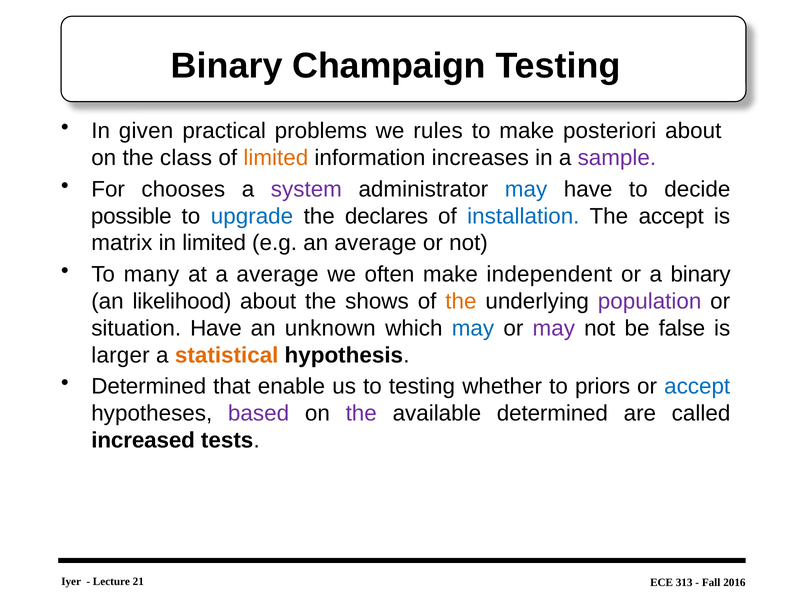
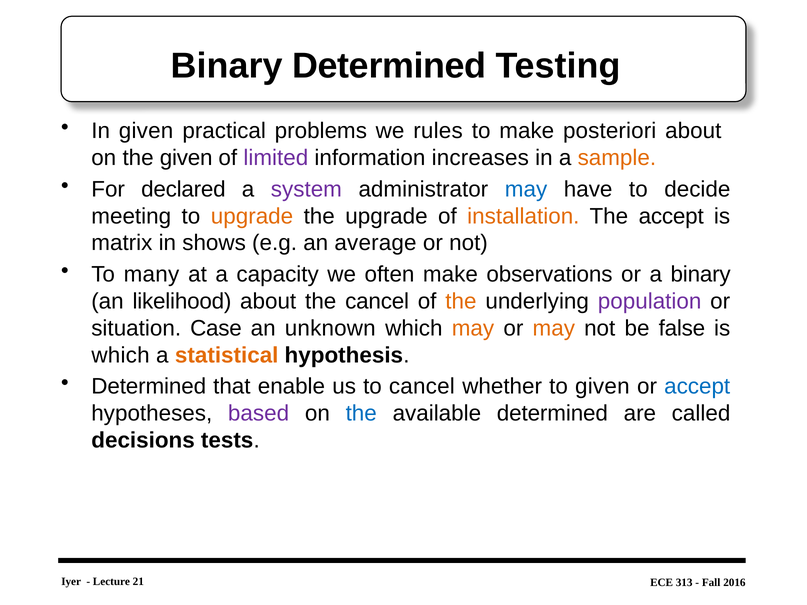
Binary Champaign: Champaign -> Determined (389, 66)
the class: class -> given (186, 158)
limited colour: orange -> purple (276, 158)
sample colour: purple -> orange (617, 158)
chooses: chooses -> declared (183, 189)
possible: possible -> meeting (131, 216)
upgrade colour: blue -> orange (252, 216)
the declares: declares -> upgrade (386, 216)
installation colour: blue -> orange (523, 216)
in limited: limited -> shows (214, 243)
a average: average -> capacity (278, 275)
independent: independent -> observations (549, 275)
the shows: shows -> cancel (377, 301)
situation Have: Have -> Case (216, 328)
may colour: blue -> orange (473, 328)
may colour: purple -> orange (554, 328)
larger: larger -> which (121, 355)
to testing: testing -> cancel (422, 387)
to priors: priors -> given (602, 387)
the colour: purple -> blue (361, 414)
increased: increased -> decisions (143, 440)
